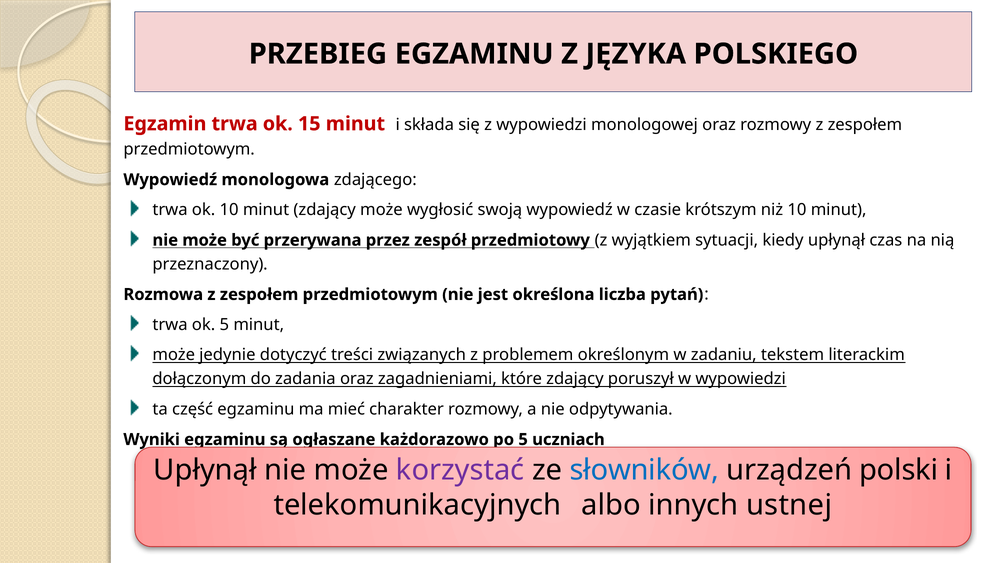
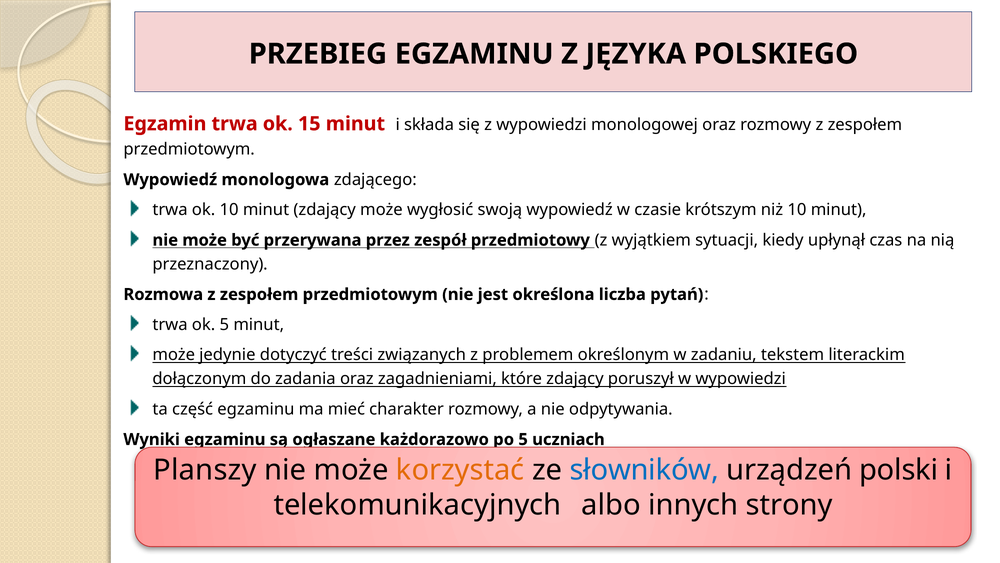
Upłynął: Upłynął -> Planszy (205, 470)
korzystać colour: purple -> orange (460, 470)
ustnej: ustnej -> strony (789, 505)
